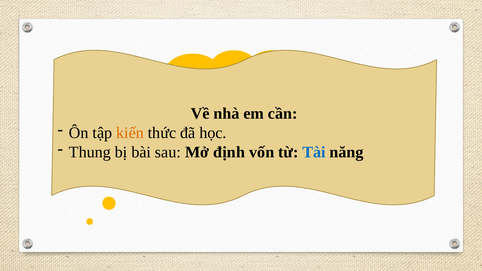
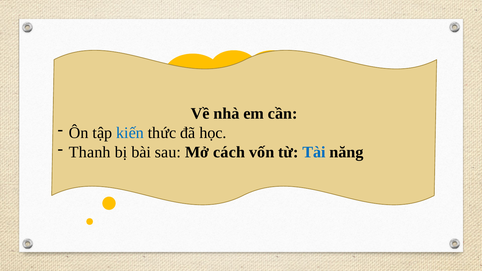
kiến colour: orange -> blue (130, 133)
Thung: Thung -> Thanh (90, 152)
định: định -> cách (229, 152)
